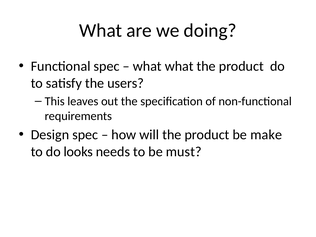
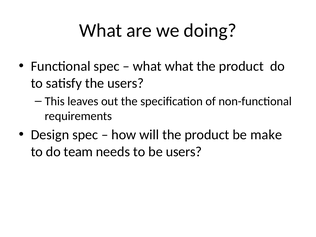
looks: looks -> team (78, 152)
be must: must -> users (184, 152)
